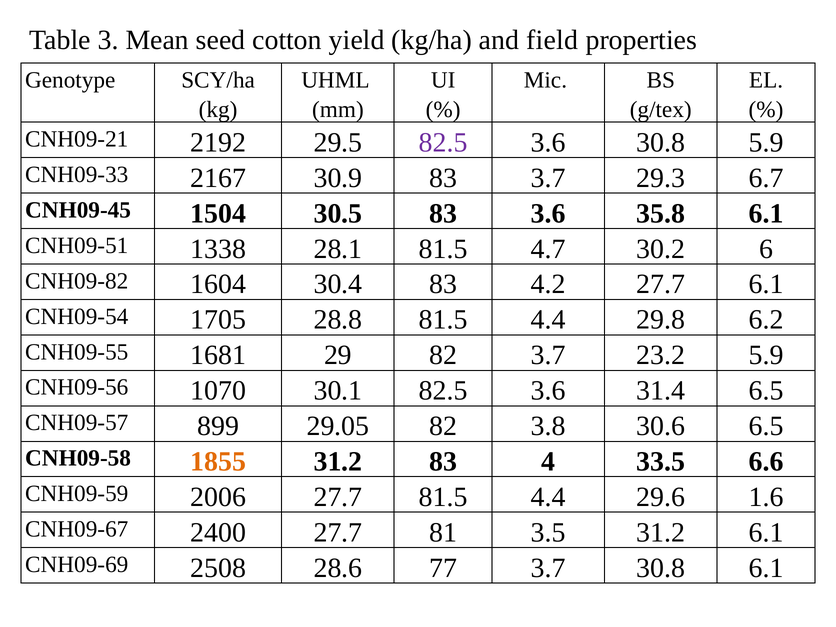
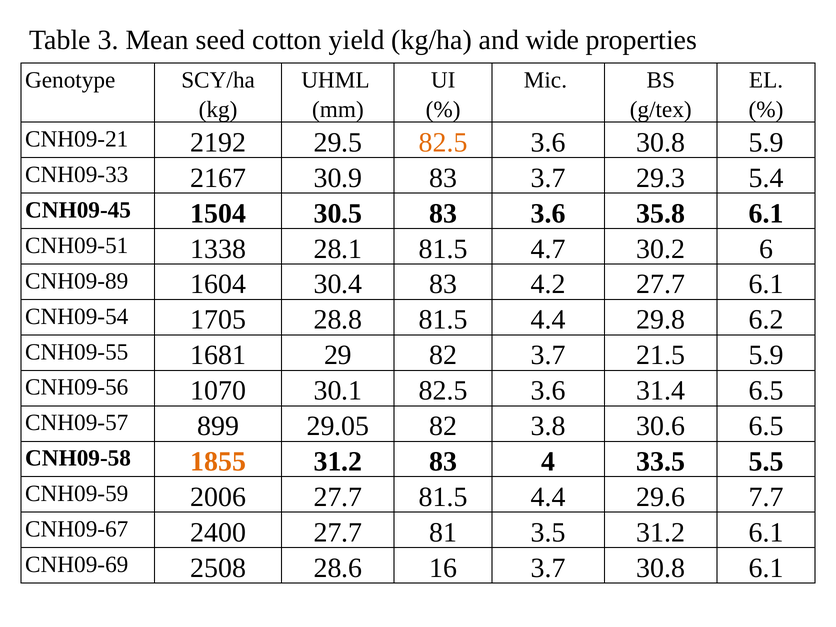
field: field -> wide (552, 40)
82.5 colour: purple -> orange (443, 142)
6.7: 6.7 -> 5.4 (766, 178)
CNH09-82: CNH09-82 -> CNH09-89 (77, 281)
23.2: 23.2 -> 21.5 (661, 355)
6.6: 6.6 -> 5.5 (766, 462)
1.6: 1.6 -> 7.7 (766, 497)
77: 77 -> 16 (443, 568)
